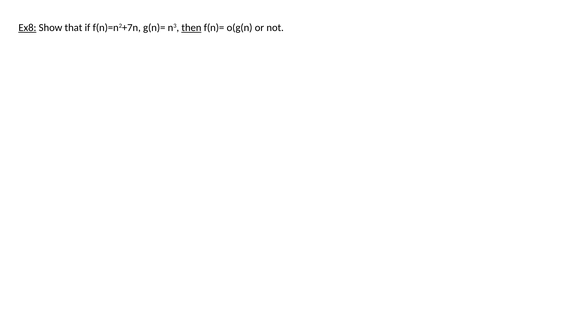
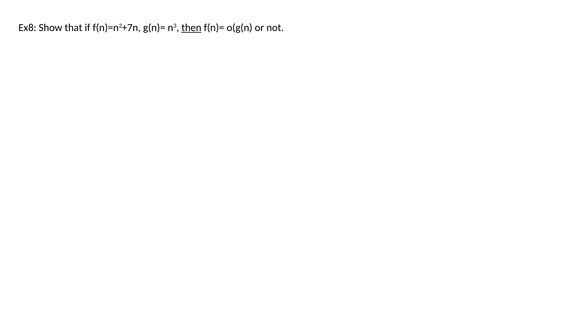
Ex8 underline: present -> none (27, 28)
